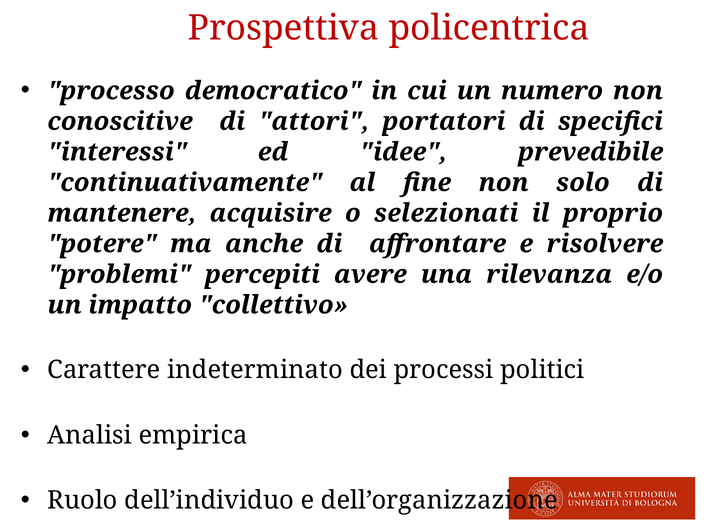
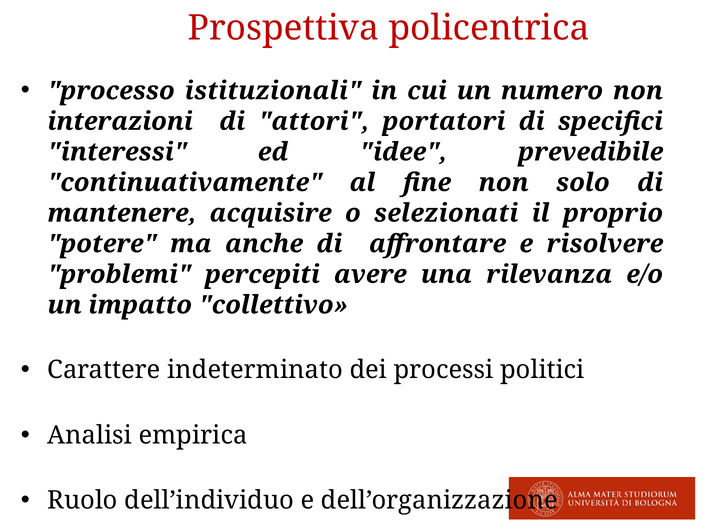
democratico: democratico -> istituzionali (273, 91)
conoscitive: conoscitive -> interazioni (120, 121)
